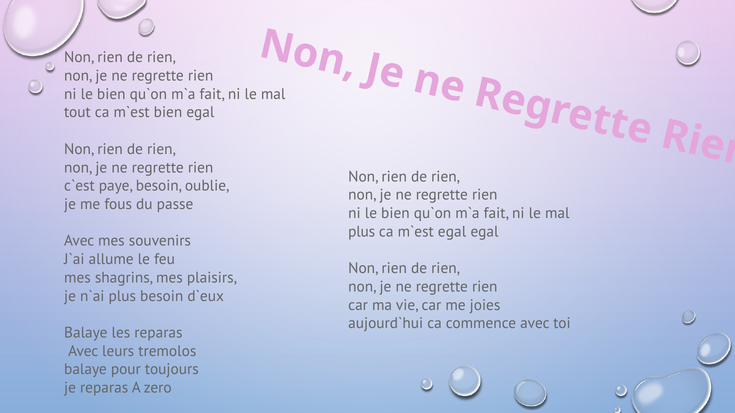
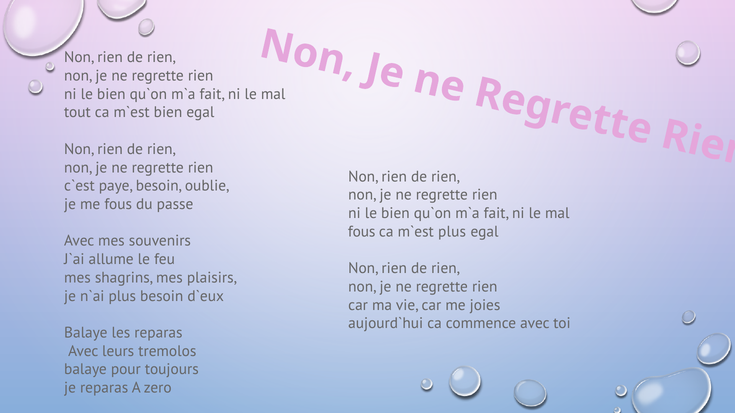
plus: plus -> fous (362, 232)
egal: egal -> plus (452, 232)
